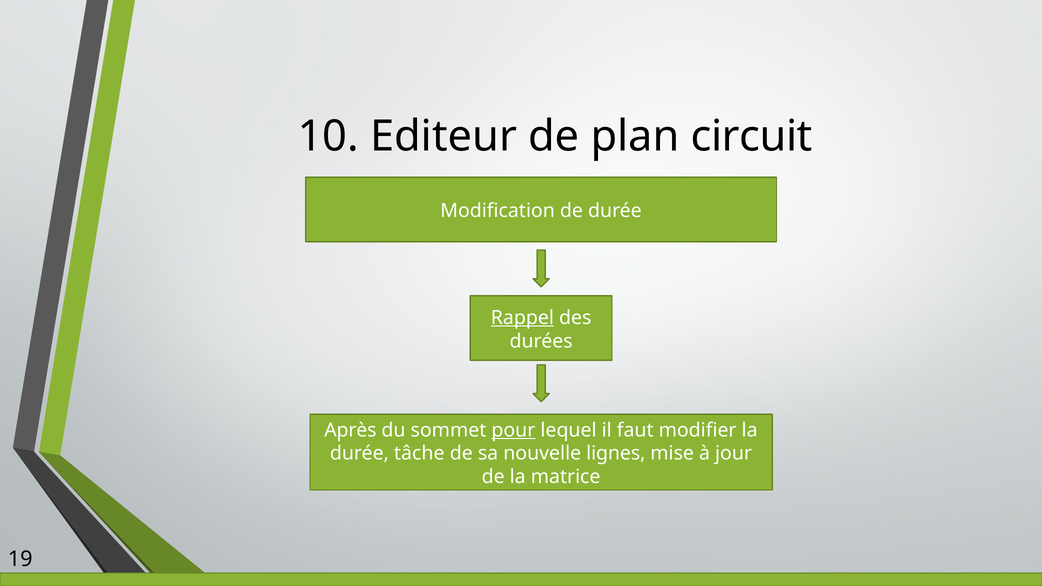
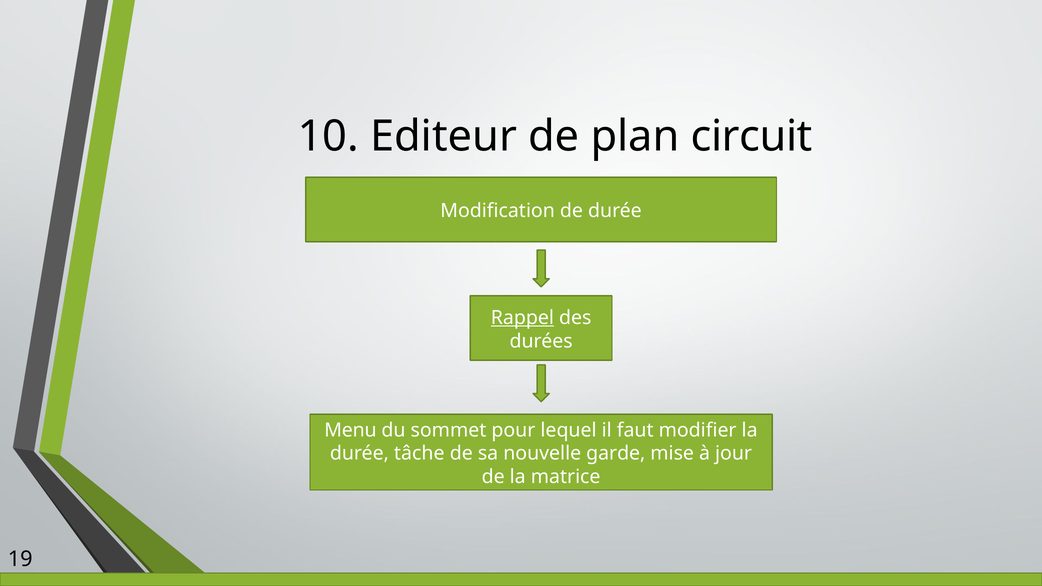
Après: Après -> Menu (350, 430)
pour underline: present -> none (513, 430)
lignes: lignes -> garde (616, 454)
